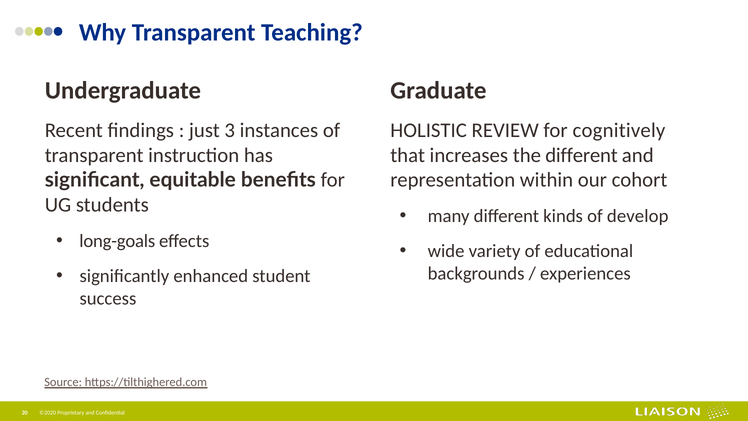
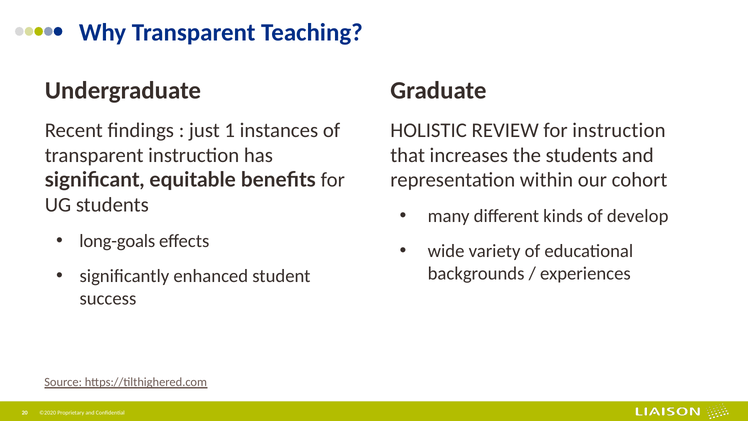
3: 3 -> 1 (230, 130)
for cognitively: cognitively -> instruction (619, 130)
the different: different -> students (582, 155)
